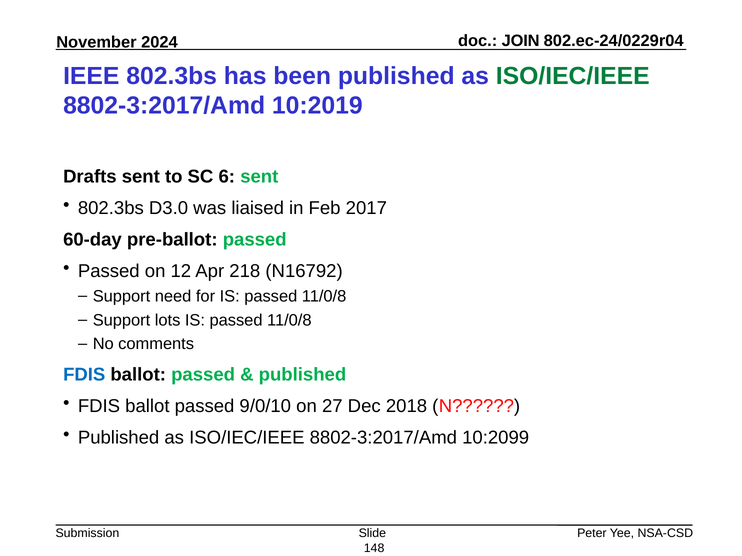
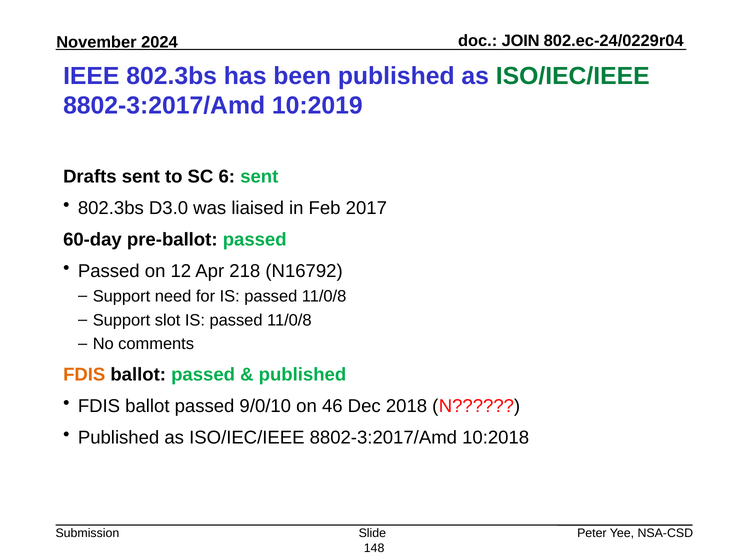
lots: lots -> slot (168, 320)
FDIS colour: blue -> orange (84, 375)
27: 27 -> 46 (332, 406)
10:2099: 10:2099 -> 10:2018 (496, 438)
